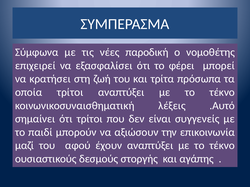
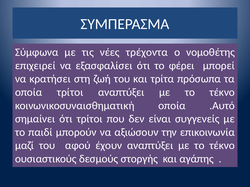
παροδική: παροδική -> τρέχοντα (147, 52)
κοινωνικοσυναισθηματική λέξεις: λέξεις -> οποία (172, 106)
